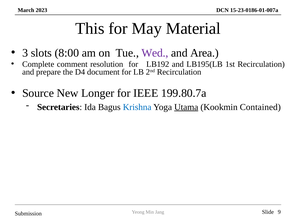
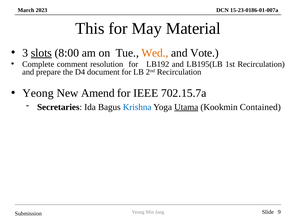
slots underline: none -> present (41, 53)
Wed colour: purple -> orange (155, 53)
Area: Area -> Vote (204, 53)
Source: Source -> Yeong (38, 93)
Longer: Longer -> Amend (98, 93)
199.80.7a: 199.80.7a -> 702.15.7a (184, 93)
